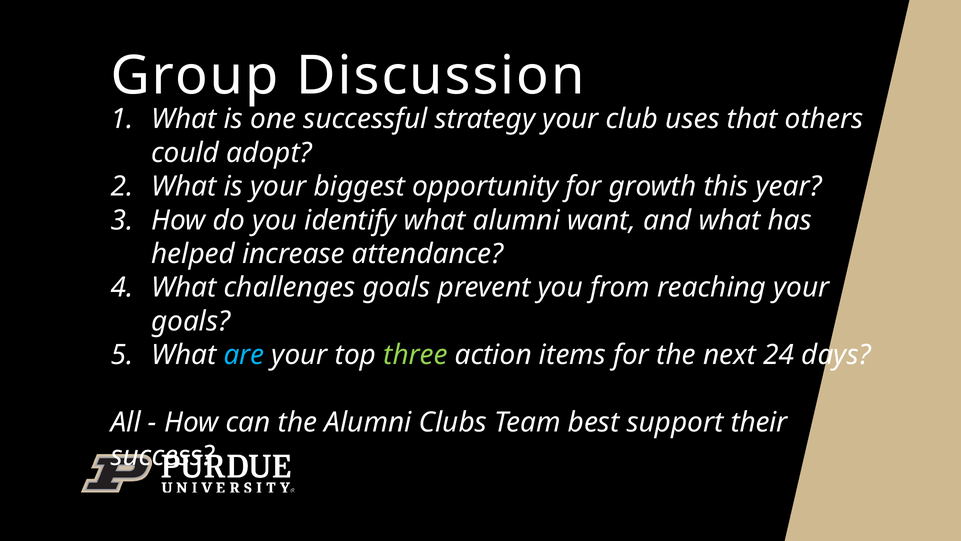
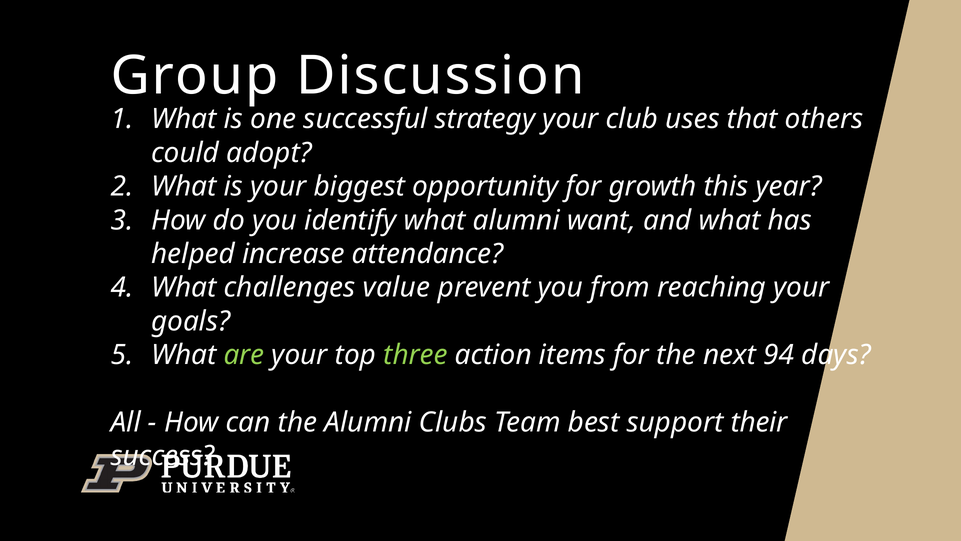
challenges goals: goals -> value (396, 287)
are colour: light blue -> light green (244, 355)
24: 24 -> 94 (779, 355)
